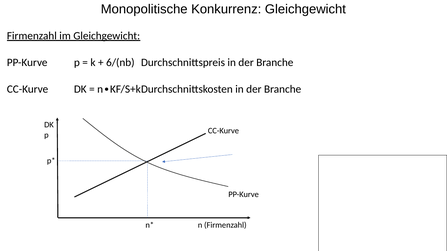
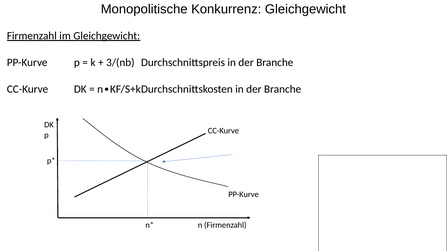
6/(nb: 6/(nb -> 3/(nb (120, 63)
